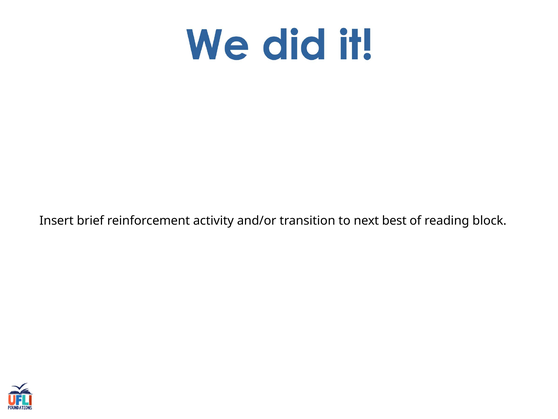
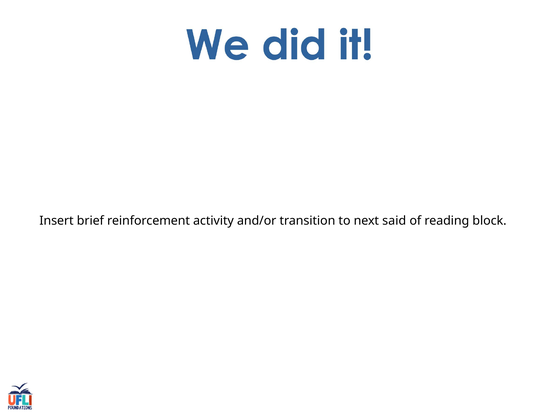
best: best -> said (394, 220)
